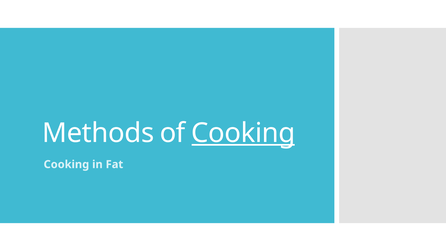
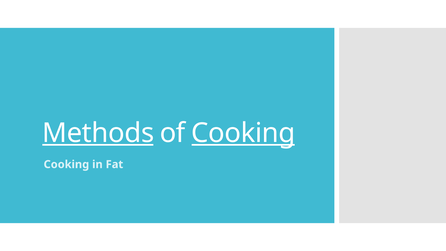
Methods underline: none -> present (98, 133)
